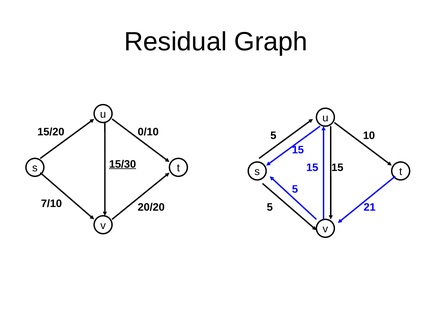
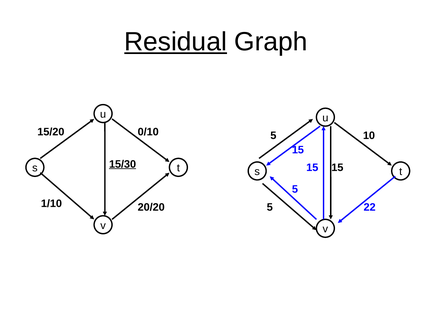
Residual underline: none -> present (176, 42)
7/10: 7/10 -> 1/10 (51, 204)
21: 21 -> 22 (370, 207)
